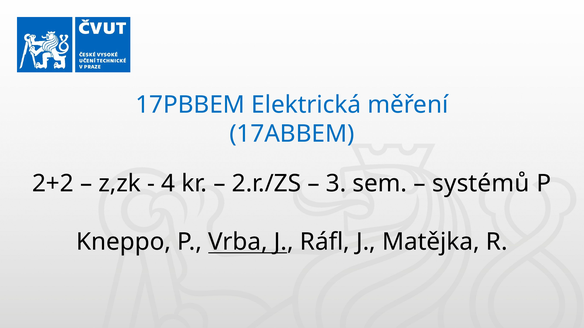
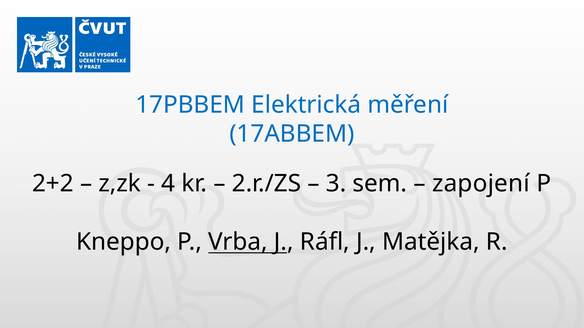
systémů: systémů -> zapojení (481, 184)
